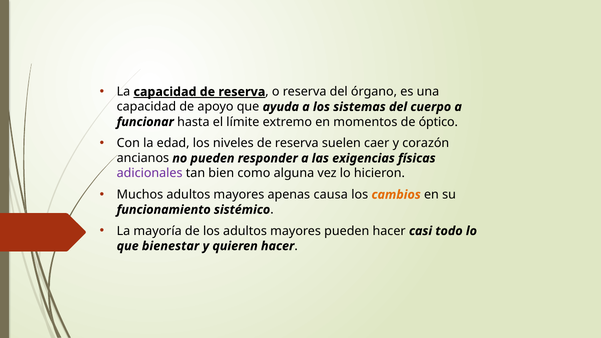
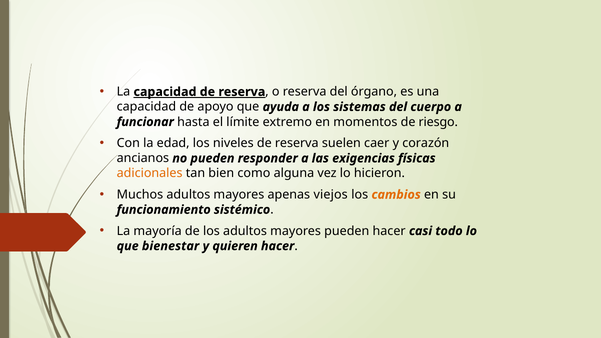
óptico: óptico -> riesgo (438, 122)
adicionales colour: purple -> orange (150, 173)
causa: causa -> viejos (331, 195)
